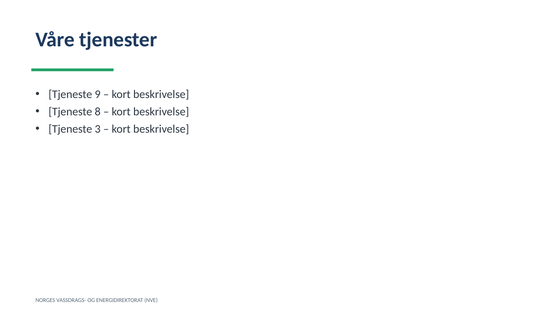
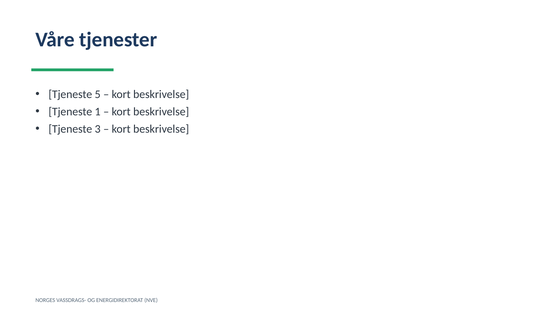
9: 9 -> 5 (98, 94)
8: 8 -> 1 (98, 112)
